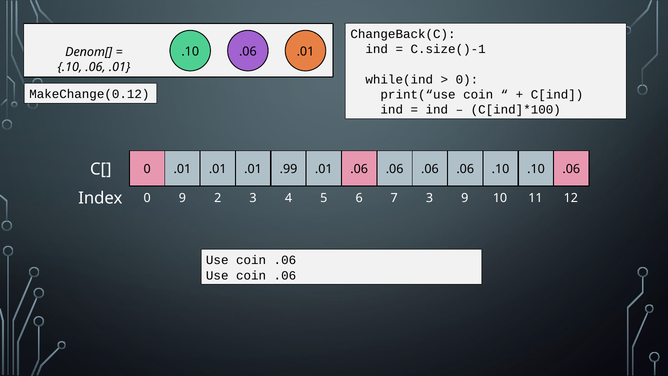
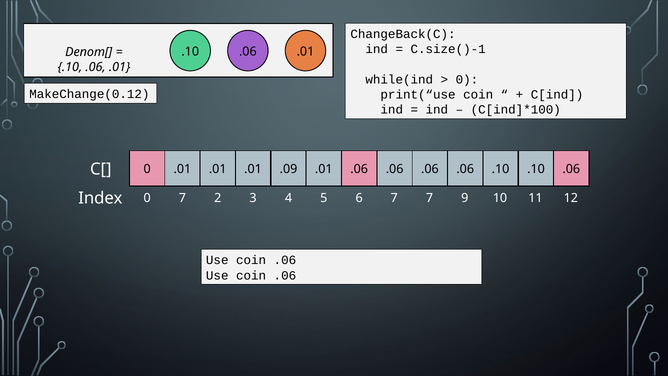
.99: .99 -> .09 (289, 169)
0 9: 9 -> 7 (182, 198)
7 3: 3 -> 7 (429, 198)
